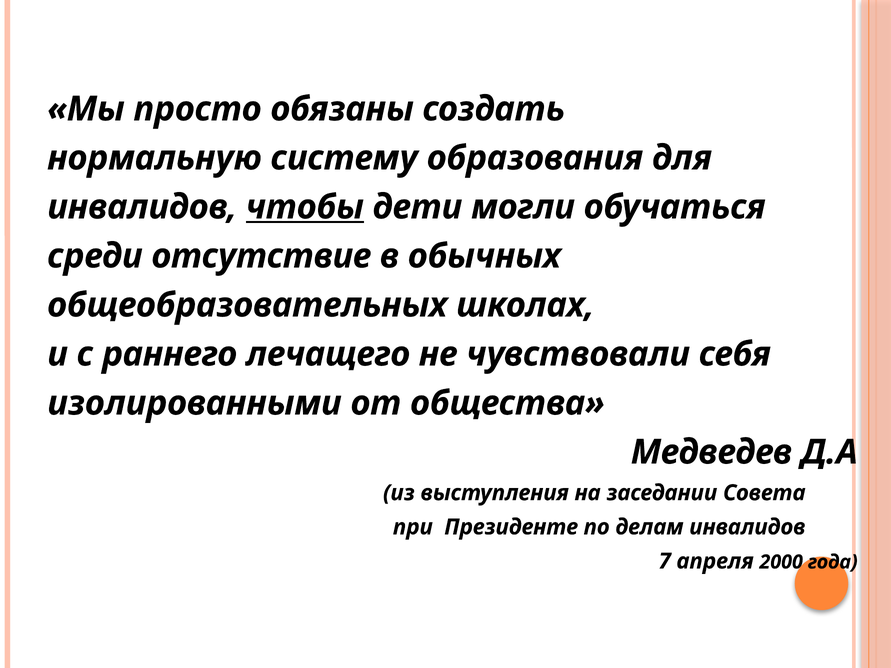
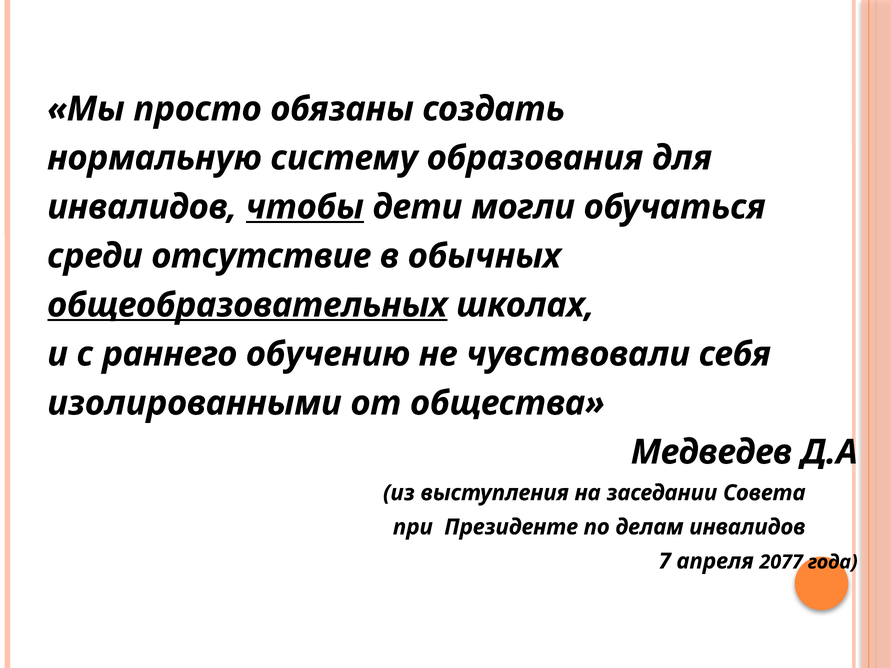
общеобразовательных underline: none -> present (247, 305)
лечащего: лечащего -> обучению (328, 354)
2000: 2000 -> 2077 (781, 562)
